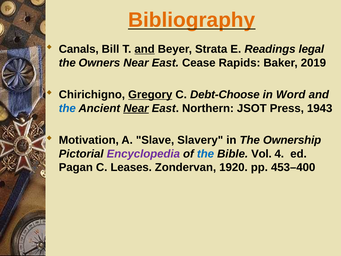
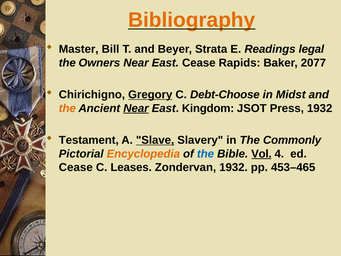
Canals: Canals -> Master (79, 49)
and underline: present -> none (145, 49)
2019: 2019 -> 2077 (313, 63)
Word: Word -> Midst (291, 95)
the colour: blue -> orange (67, 108)
Northern: Northern -> Kingdom (208, 108)
Press 1943: 1943 -> 1932 (320, 108)
Motivation: Motivation -> Testament (89, 140)
Slave underline: none -> present (155, 140)
Ownership: Ownership -> Commonly (292, 140)
Encyclopedia colour: purple -> orange (143, 154)
Vol underline: none -> present (261, 154)
Pagan: Pagan -> Cease (76, 167)
Zondervan 1920: 1920 -> 1932 (233, 167)
453–400: 453–400 -> 453–465 (293, 167)
